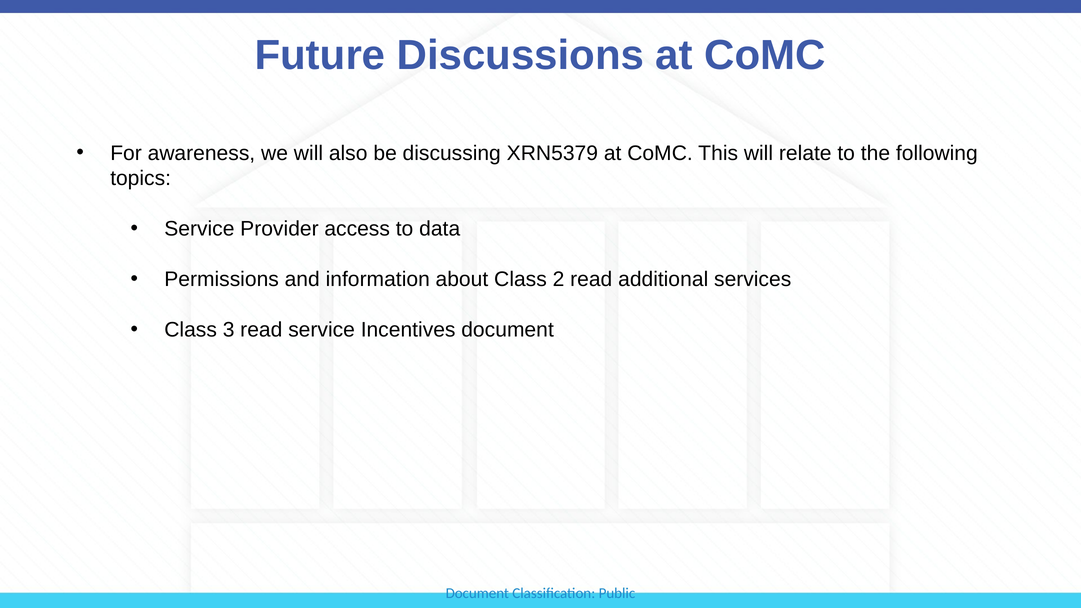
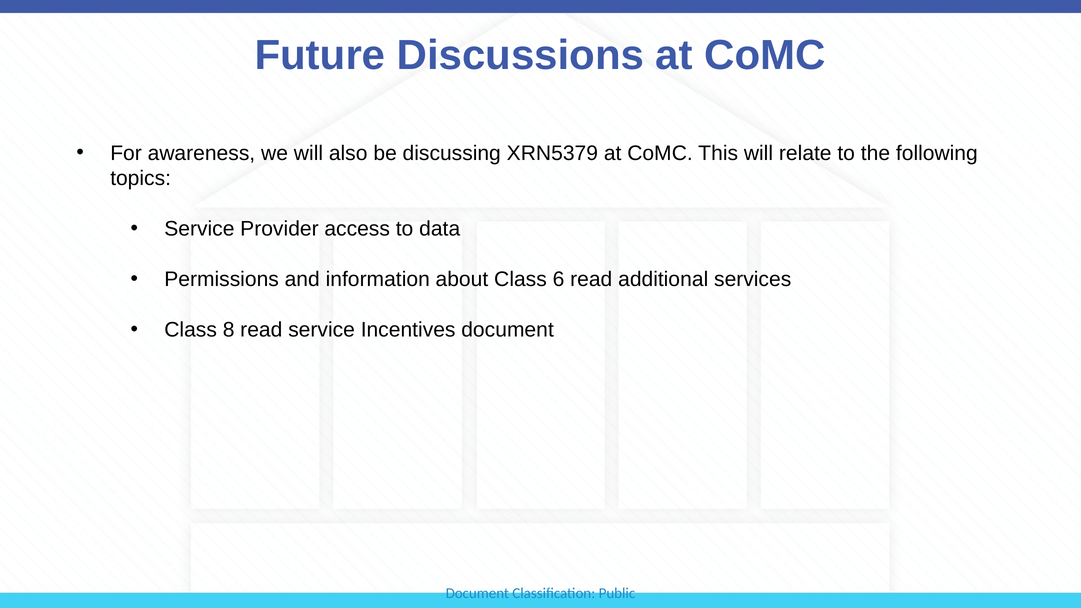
2: 2 -> 6 (559, 279)
3: 3 -> 8 (229, 330)
